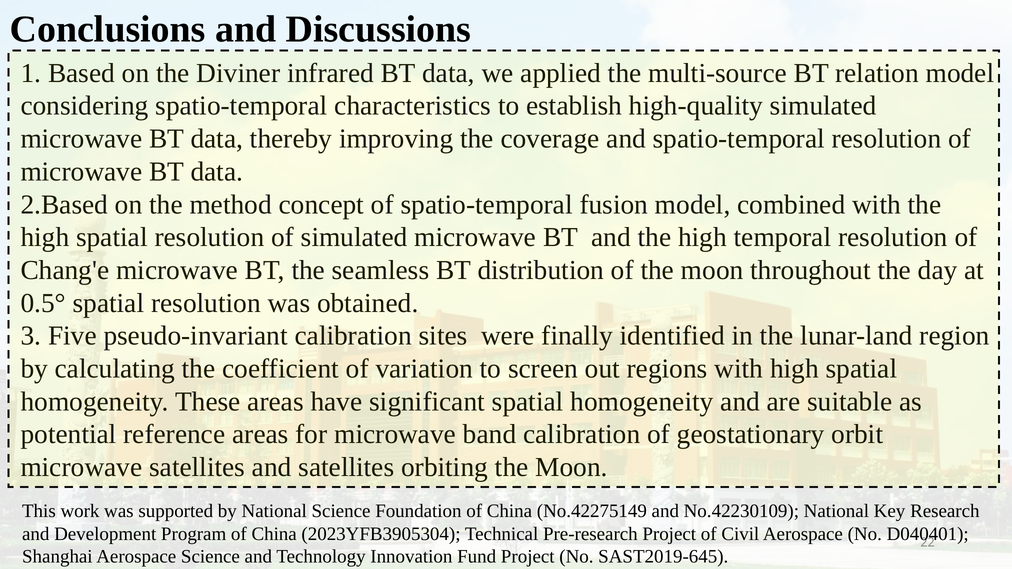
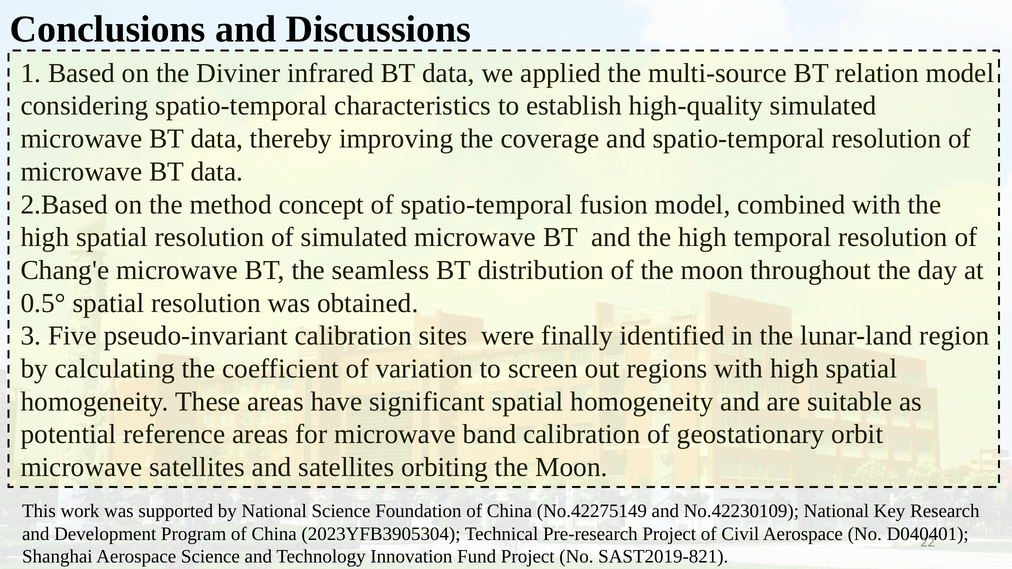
SAST2019-645: SAST2019-645 -> SAST2019-821 (663, 557)
